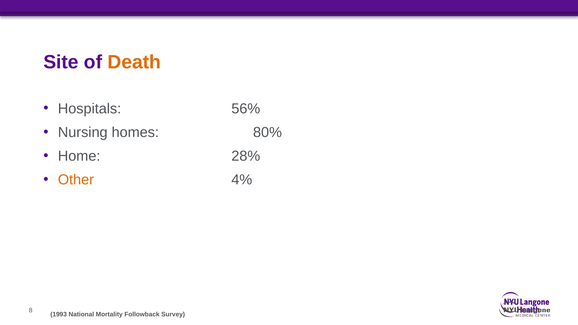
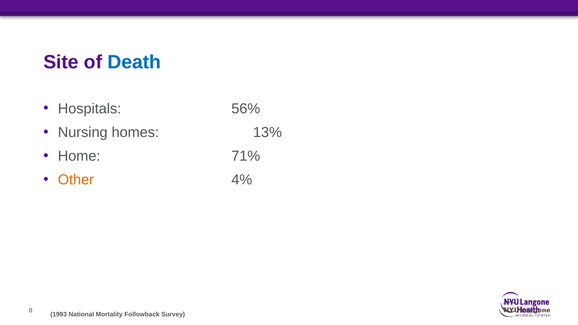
Death colour: orange -> blue (134, 62)
80%: 80% -> 13% (268, 132)
28%: 28% -> 71% (246, 156)
